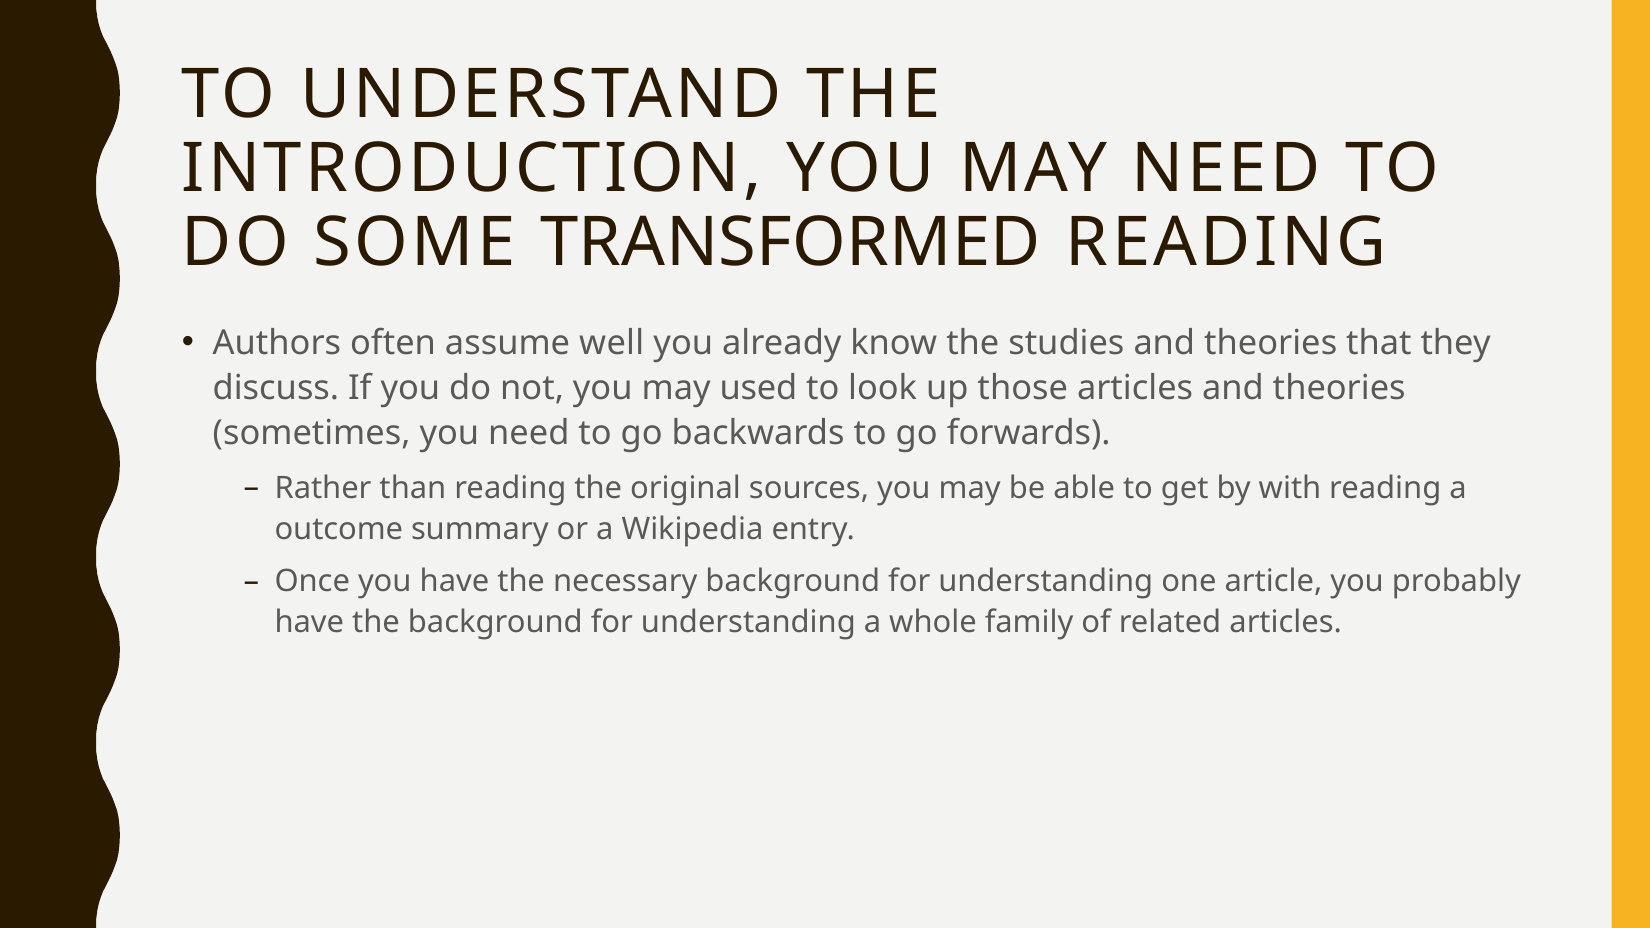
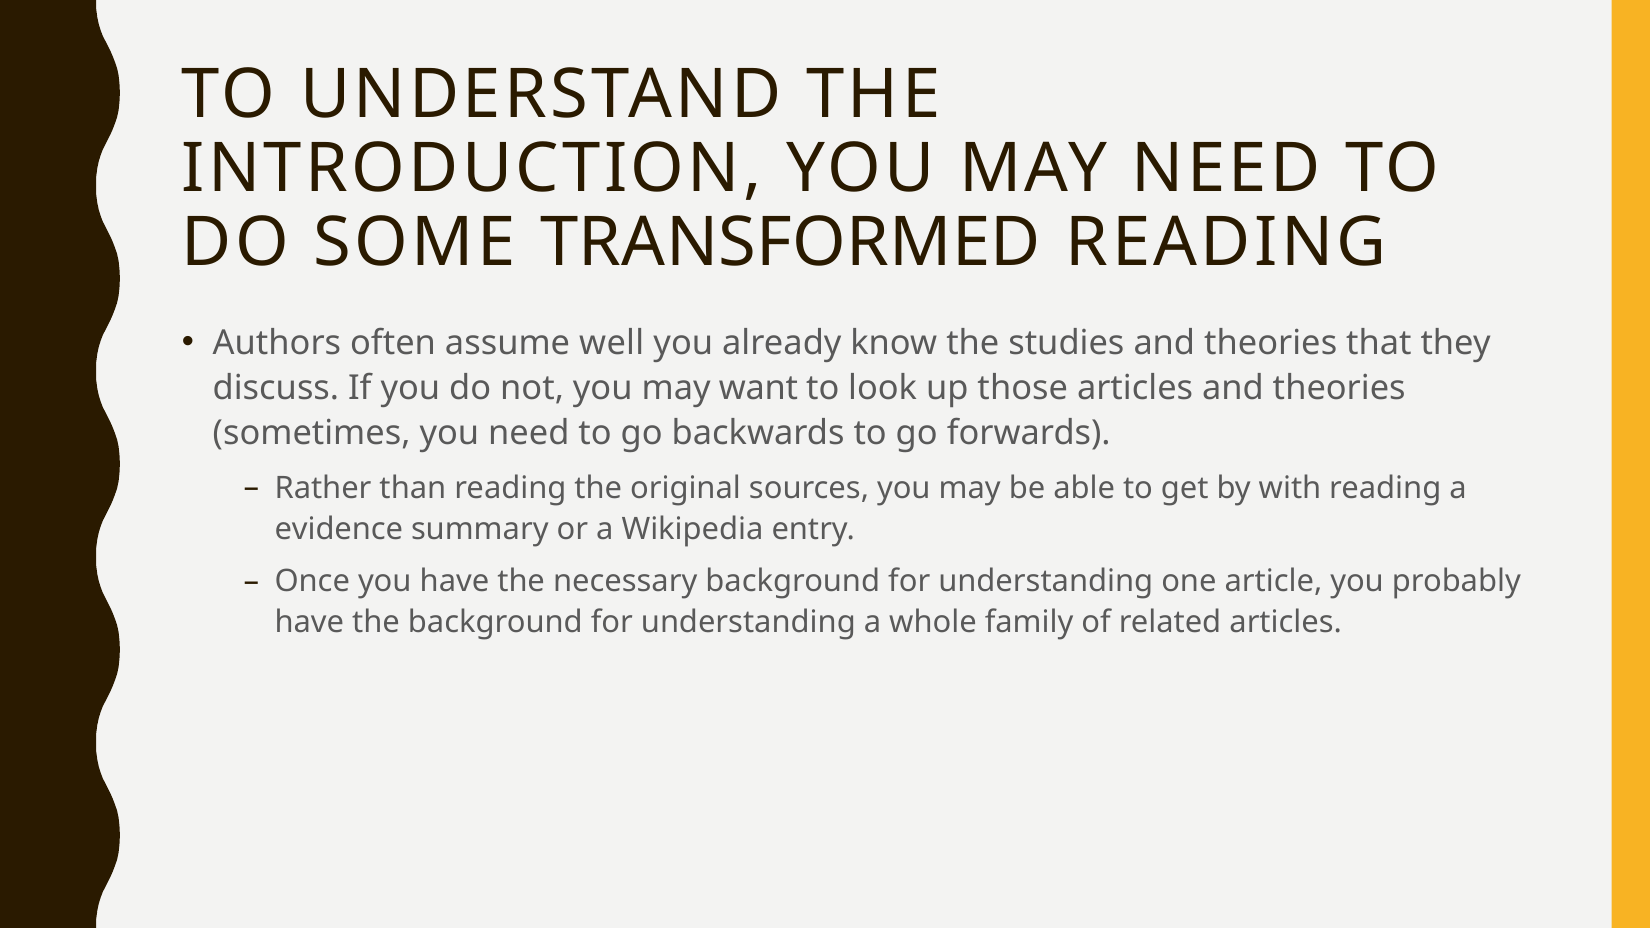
used: used -> want (758, 388)
outcome: outcome -> evidence (339, 529)
